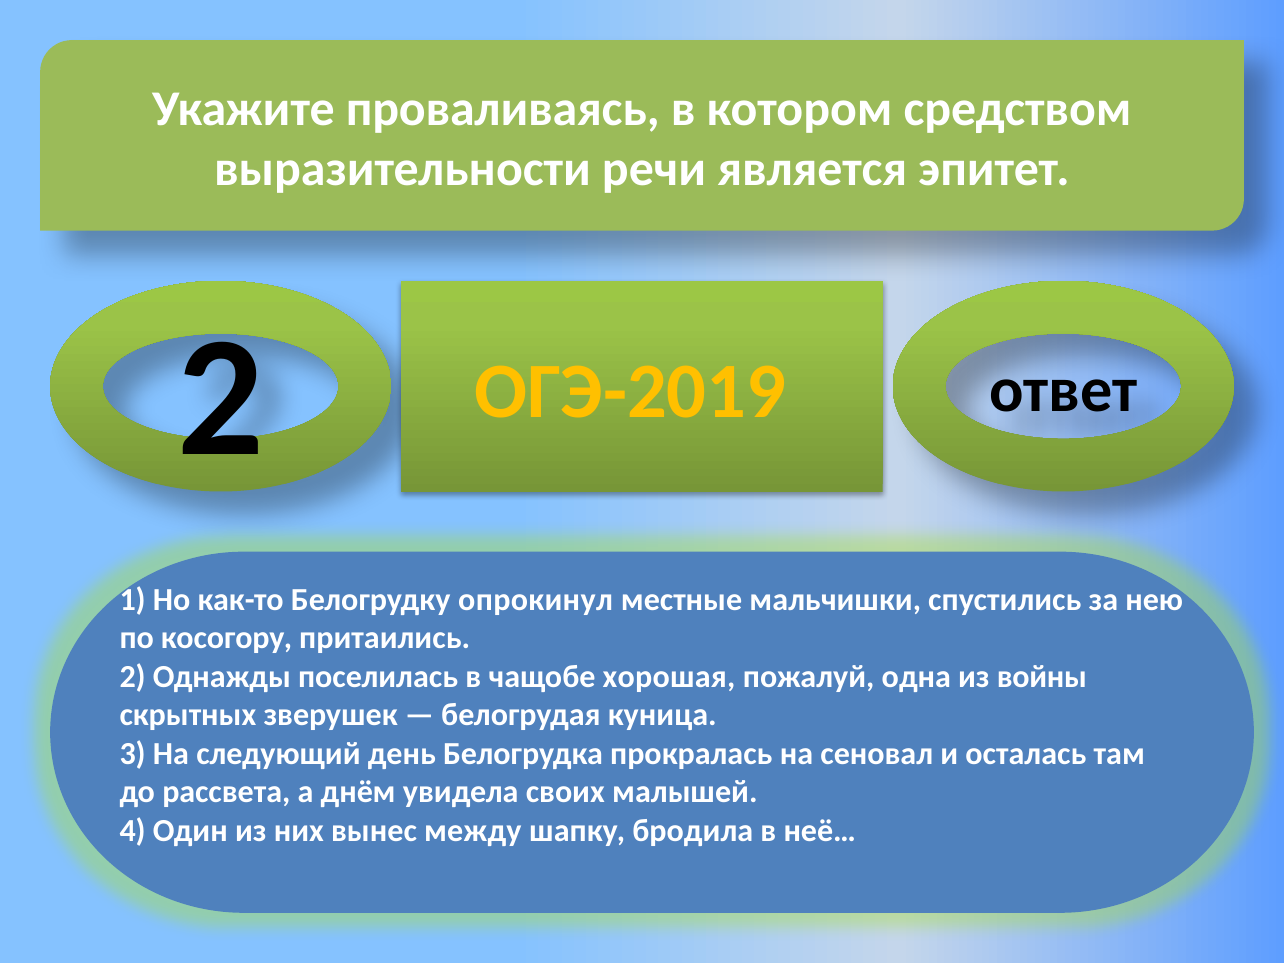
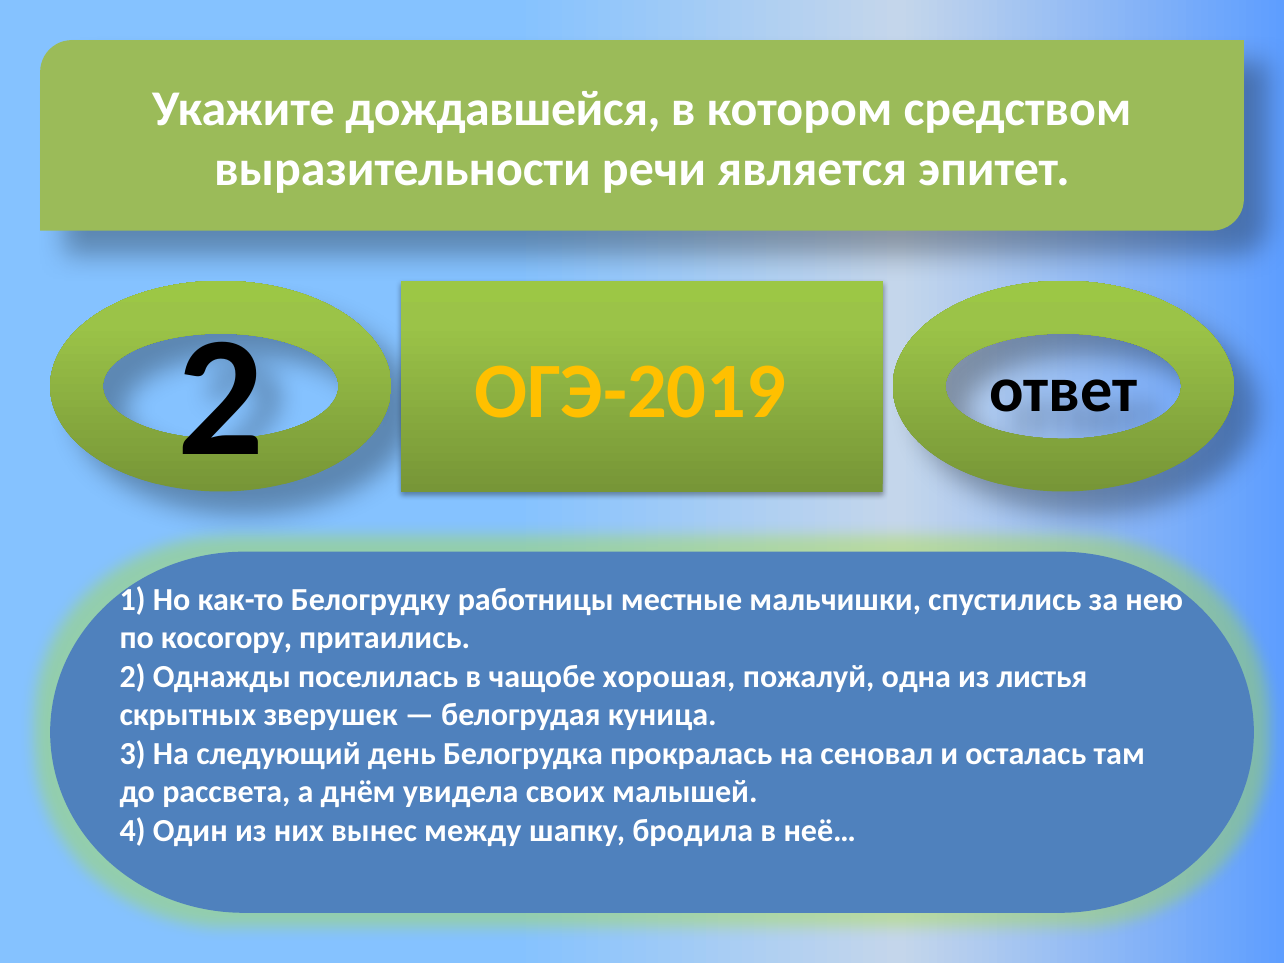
проваливаясь: проваливаясь -> дождавшейся (503, 109)
опрокинул: опрокинул -> работницы (536, 600)
войны: войны -> листья (1042, 677)
